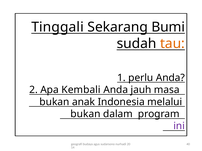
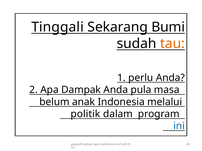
Kembali: Kembali -> Dampak (81, 90)
jauh: jauh -> pula (141, 90)
bukan: bukan -> belum (54, 102)
bukan: bukan -> politik (85, 114)
ini colour: purple -> blue (179, 126)
